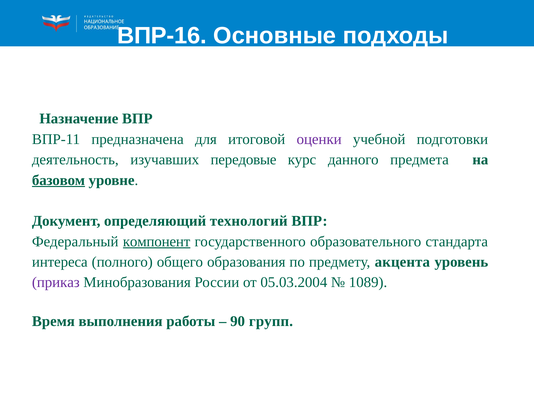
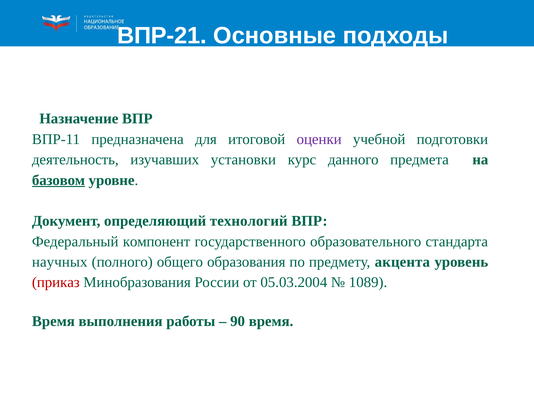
ВПР-16: ВПР-16 -> ВПР-21 (162, 36)
передовые: передовые -> установки (243, 160)
компонент underline: present -> none (157, 242)
интереса: интереса -> научных (60, 262)
приказ colour: purple -> red (56, 283)
90 групп: групп -> время (271, 322)
